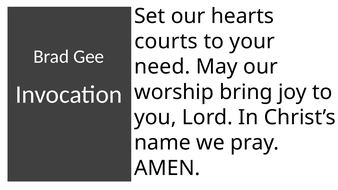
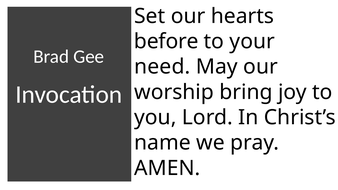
courts: courts -> before (166, 41)
